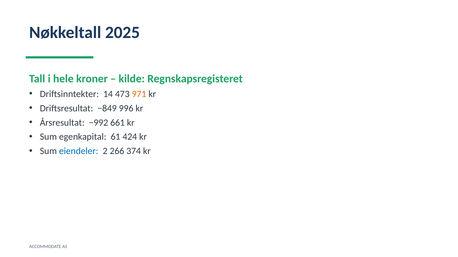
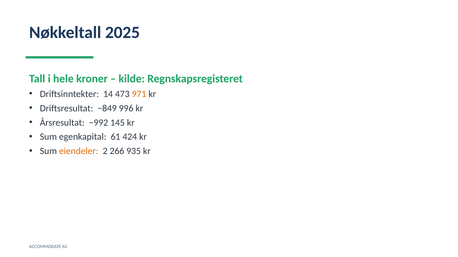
661: 661 -> 145 (118, 123)
eiendeler colour: blue -> orange (79, 151)
374: 374 -> 935 (134, 151)
